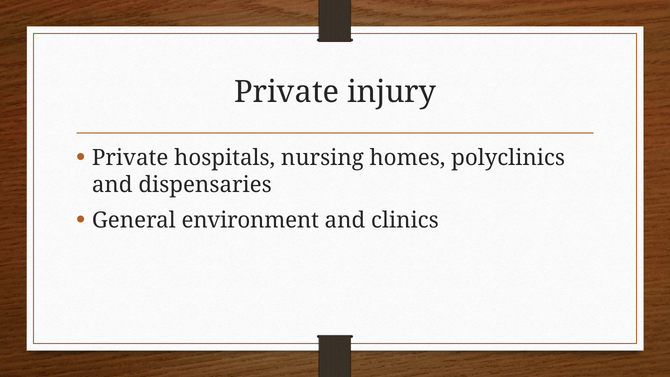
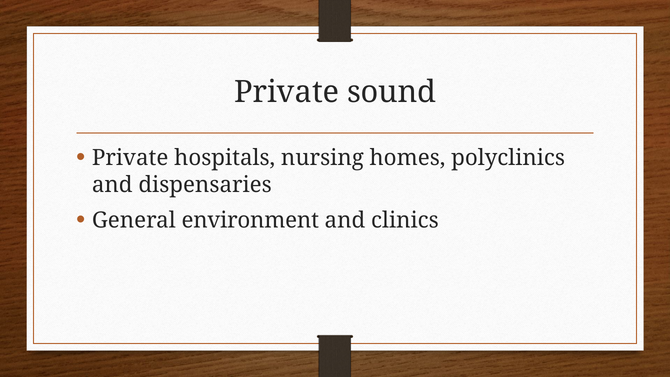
injury: injury -> sound (392, 92)
